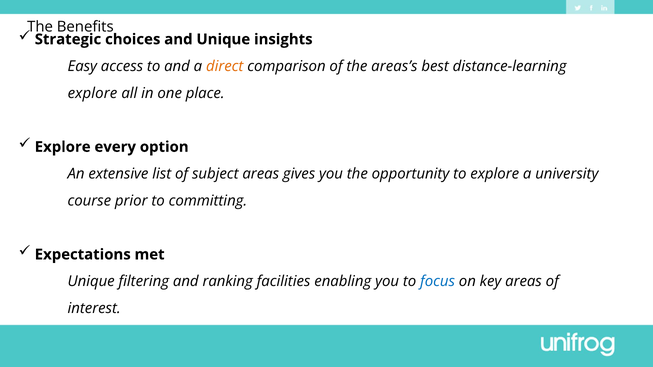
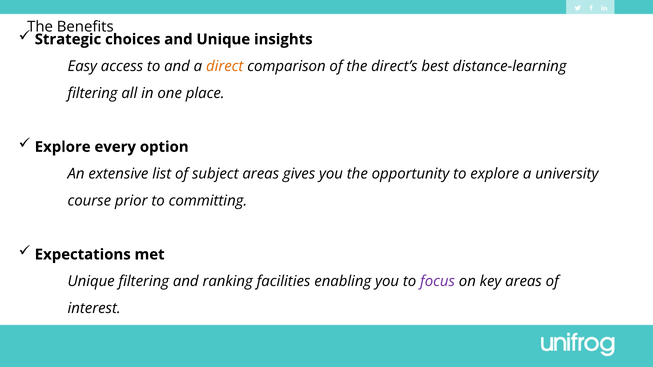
areas’s: areas’s -> direct’s (394, 66)
explore: explore -> filtering (93, 93)
focus colour: blue -> purple (438, 282)
